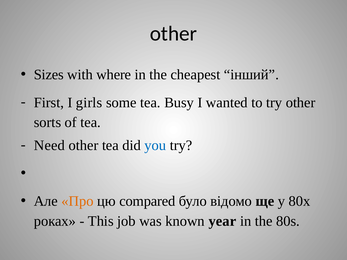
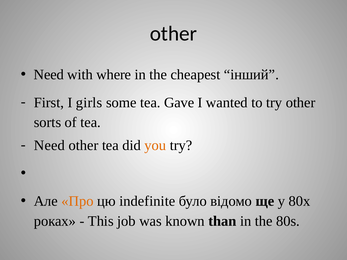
Sizes: Sizes -> Need (49, 75)
Busy: Busy -> Gave (179, 103)
you colour: blue -> orange (155, 146)
compared: compared -> indefinite (147, 201)
year: year -> than (222, 221)
